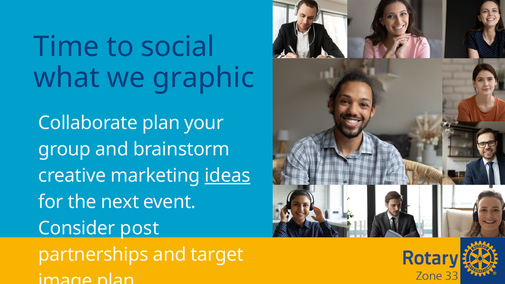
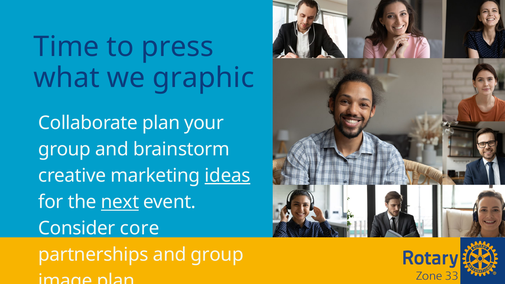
social: social -> press (178, 47)
next underline: none -> present (120, 202)
post: post -> core (140, 228)
and target: target -> group (217, 255)
